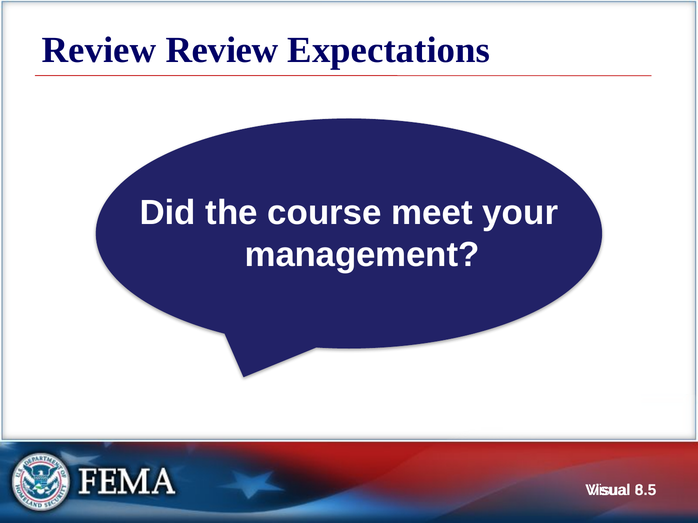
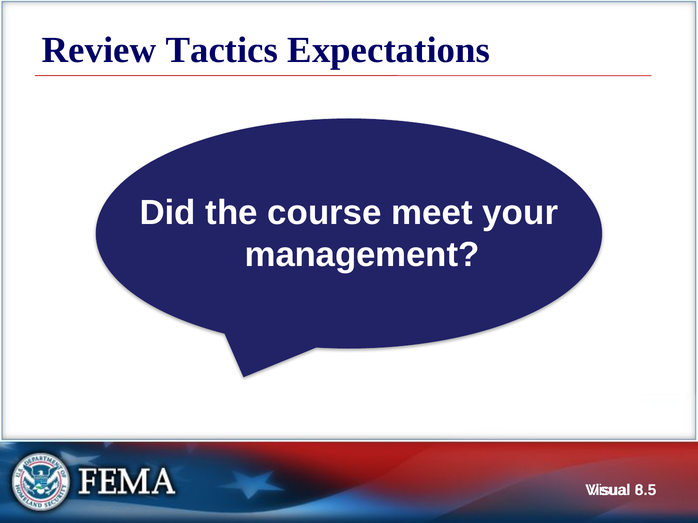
Review Review: Review -> Tactics (222, 50)
